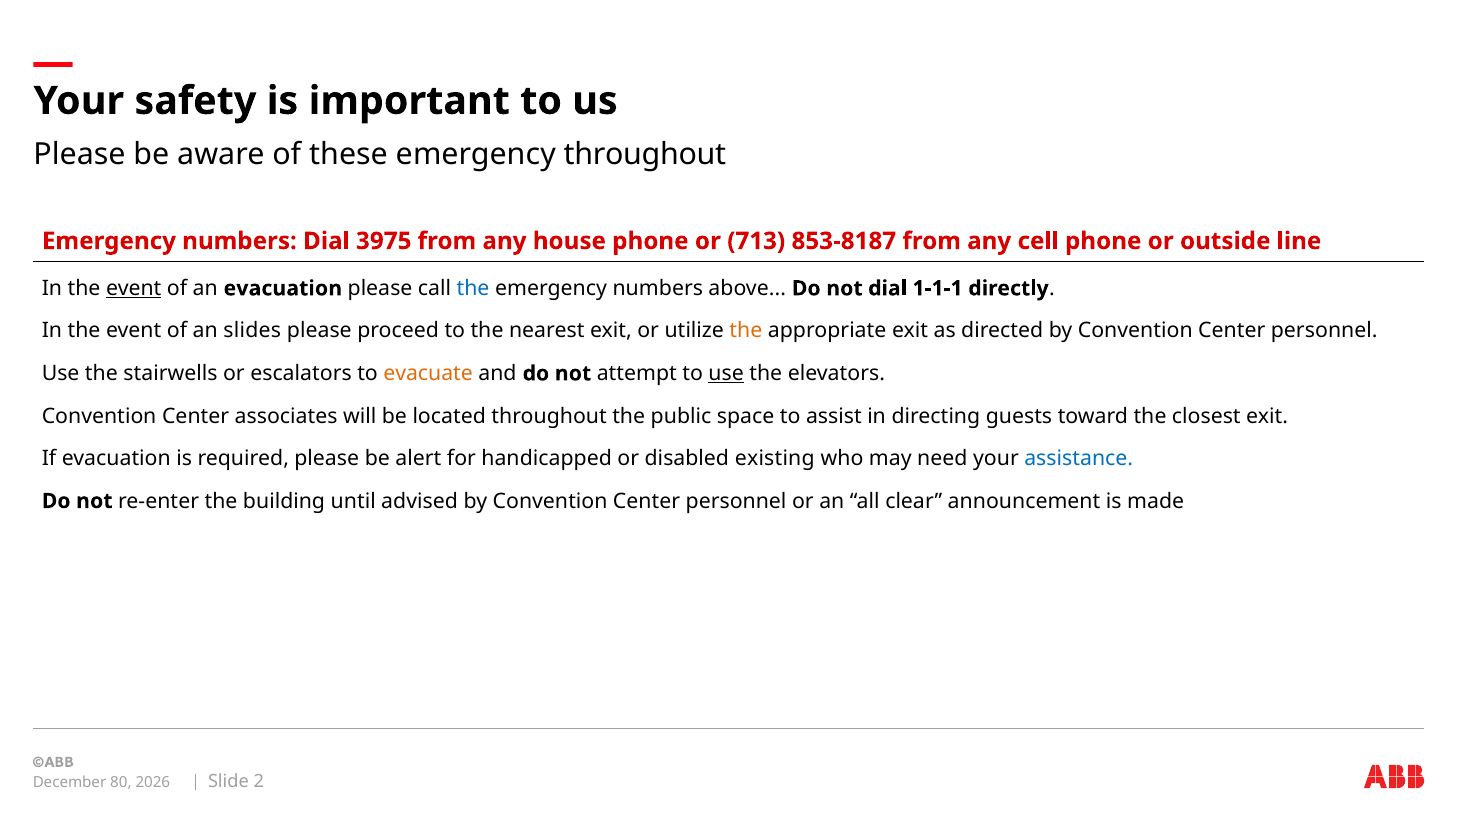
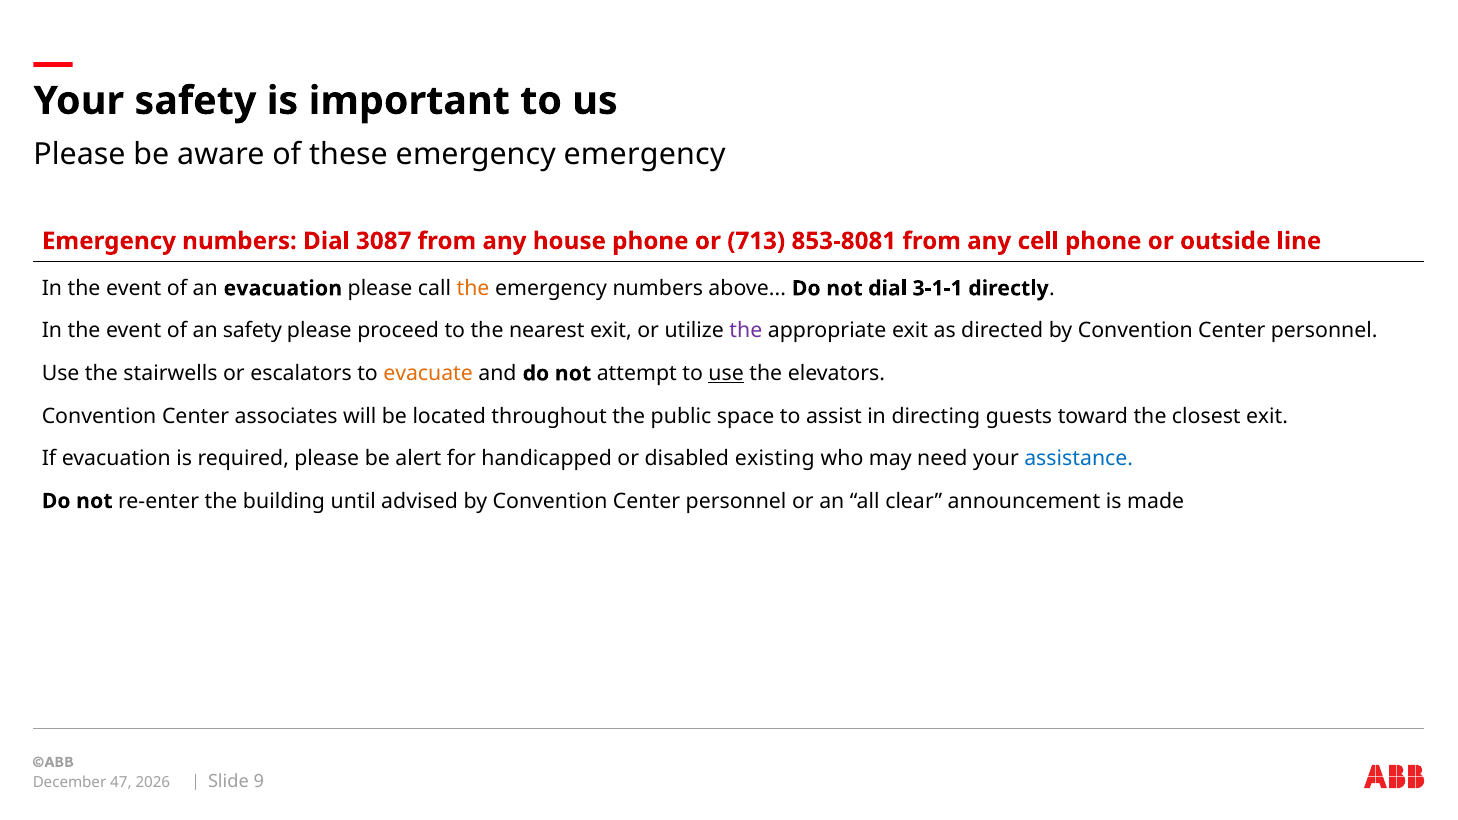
emergency throughout: throughout -> emergency (645, 154)
3975: 3975 -> 3087 (384, 241)
853-8187: 853-8187 -> 853-8081 (844, 241)
event underline: present -> none (134, 288)
the colour: blue -> orange (473, 288)
1-1-1: 1-1-1 -> 3-1-1 (938, 288)
an slides: slides -> safety (252, 331)
the colour: orange -> purple (746, 331)
2: 2 -> 9 (259, 782)
80: 80 -> 47 (121, 783)
